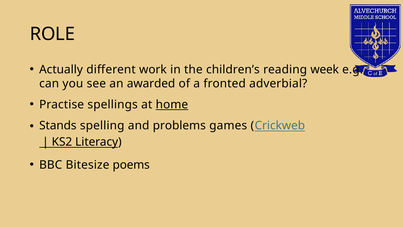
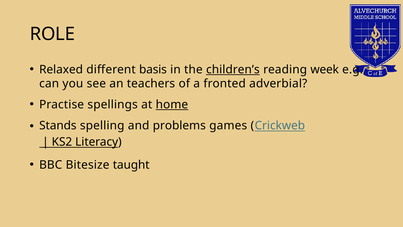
Actually: Actually -> Relaxed (61, 69)
work: work -> basis (153, 69)
children’s underline: none -> present (233, 69)
awarded: awarded -> teachers (151, 84)
poems: poems -> taught (131, 165)
